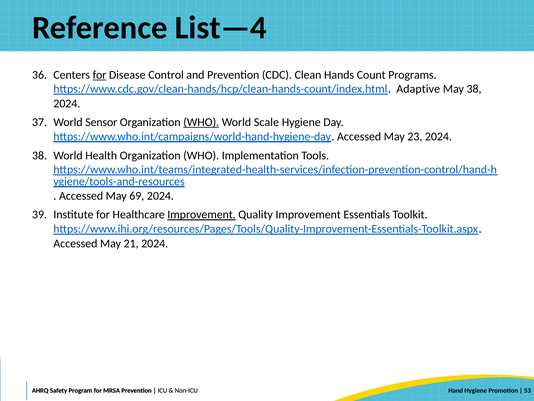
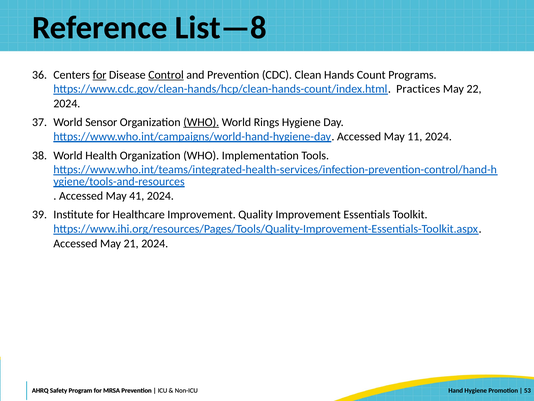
List—4: List—4 -> List—8 (221, 28)
Control underline: none -> present (166, 75)
Adaptive: Adaptive -> Practices (418, 89)
May 38: 38 -> 22 (474, 89)
Scale: Scale -> Rings (267, 122)
23: 23 -> 11 (415, 136)
69: 69 -> 41 (137, 196)
Improvement underline: present -> none (202, 214)
